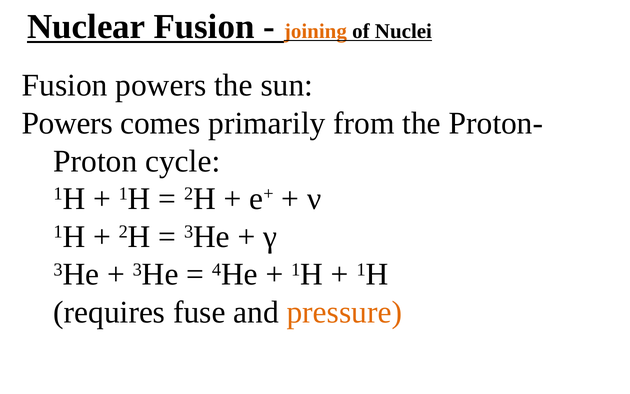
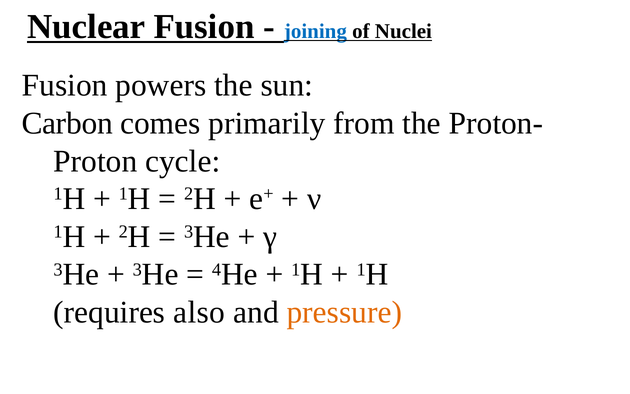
joining colour: orange -> blue (315, 31)
Powers: Powers -> Carbon (67, 123)
fuse: fuse -> also (199, 312)
